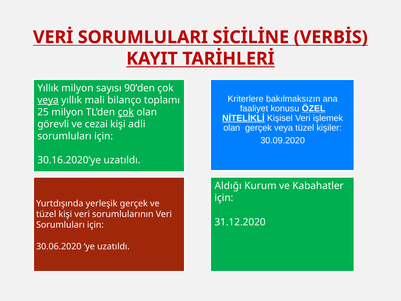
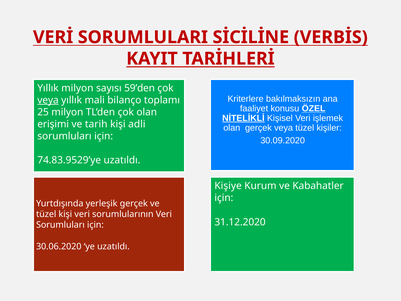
90’den: 90’den -> 59’den (140, 88)
çok underline: present -> none (126, 112)
görevli: görevli -> erişimi (53, 124)
cezai: cezai -> tarih (96, 124)
30.16.2020’ye: 30.16.2020’ye -> 74.83.9529’ye (69, 160)
Aldığı: Aldığı -> Kişiye (228, 186)
